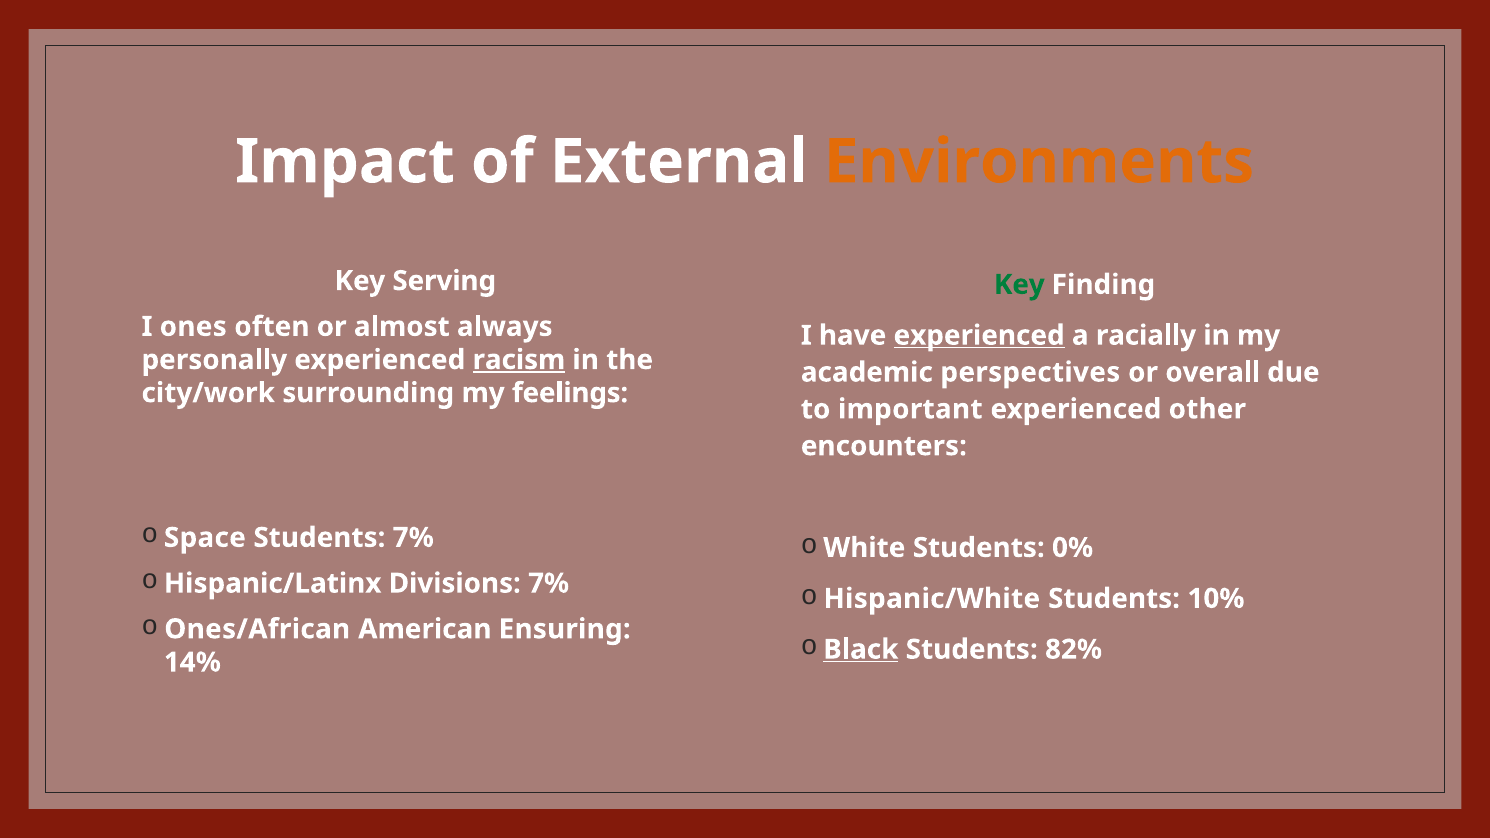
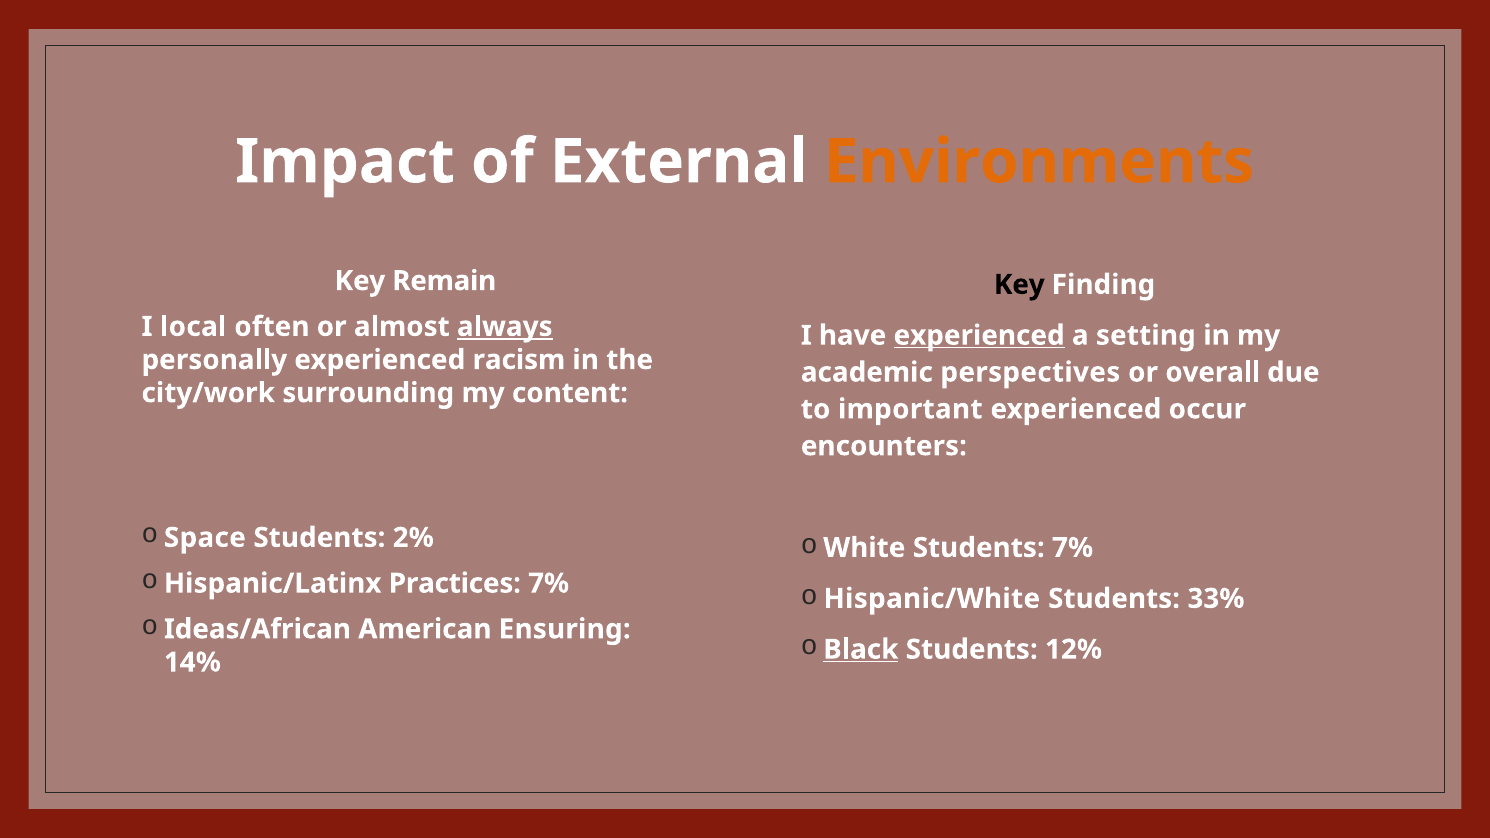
Serving: Serving -> Remain (444, 281)
Key colour: green -> black (1019, 285)
ones: ones -> local (193, 327)
always underline: none -> present (505, 327)
racially: racially -> setting (1146, 336)
racism underline: present -> none (519, 360)
feelings: feelings -> content (570, 393)
other: other -> occur (1207, 409)
Students 7%: 7% -> 2% (413, 538)
Students 0%: 0% -> 7% (1073, 548)
Divisions: Divisions -> Practices (455, 583)
10%: 10% -> 33% (1216, 599)
Ones/African: Ones/African -> Ideas/African (257, 629)
82%: 82% -> 12% (1074, 650)
